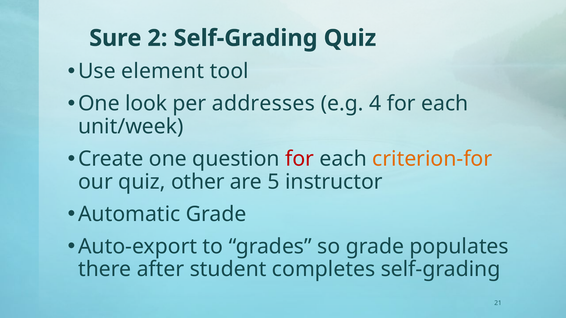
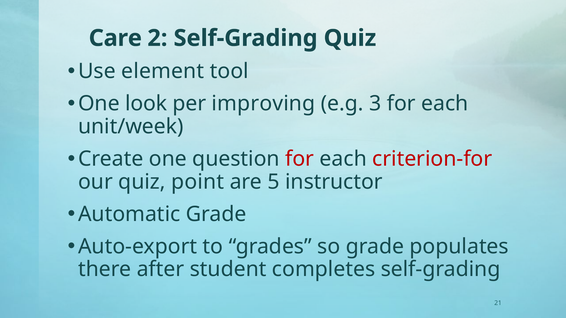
Sure: Sure -> Care (115, 38)
addresses: addresses -> improving (263, 104)
4: 4 -> 3 (375, 104)
criterion-for colour: orange -> red (432, 159)
other: other -> point (198, 182)
